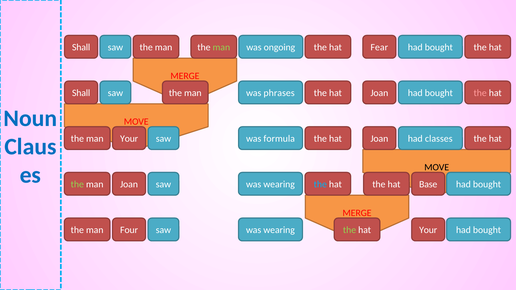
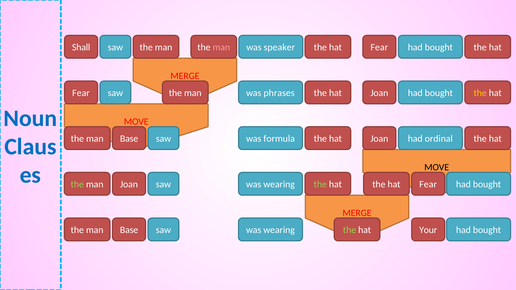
man colour: light green -> pink (221, 47)
ongoing: ongoing -> speaker (279, 47)
Shall: Shall -> Fear (81, 93)
the colour: pink -> yellow (480, 93)
Your: Your -> Base (129, 139)
classes: classes -> ordinal (439, 139)
the colour: light blue -> light green (320, 185)
Base: Base -> Fear (428, 185)
Four: Four -> Base (129, 230)
